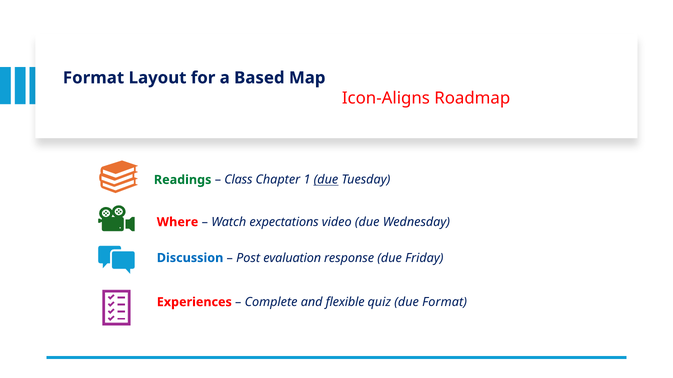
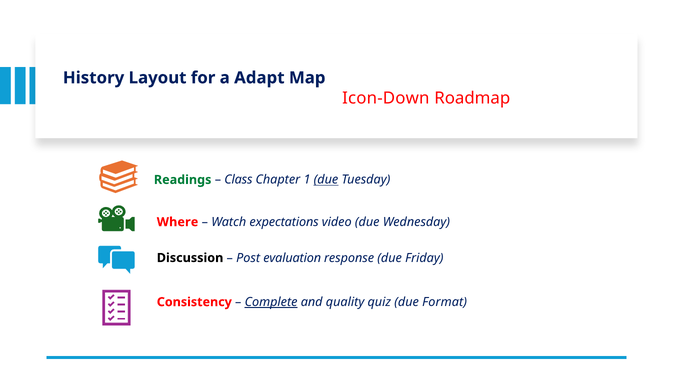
Format: Format -> History (94, 78)
Based: Based -> Adapt (259, 78)
Icon-Aligns: Icon-Aligns -> Icon-Down (386, 99)
Discussion colour: blue -> black (190, 258)
Experiences: Experiences -> Consistency (194, 302)
Complete underline: none -> present (271, 302)
flexible: flexible -> quality (345, 302)
